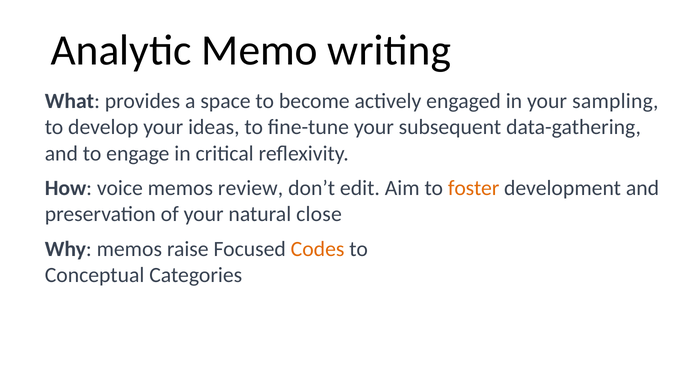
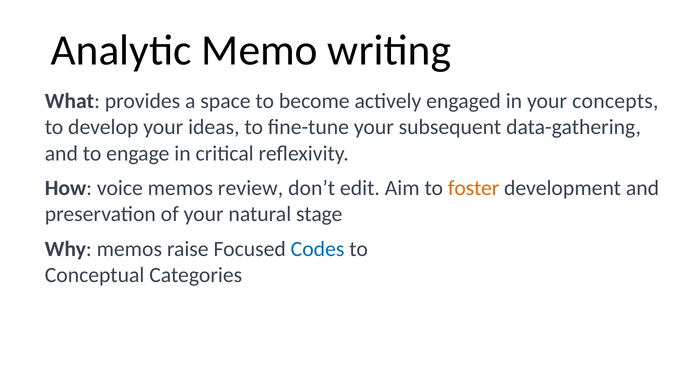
sampling: sampling -> concepts (615, 101)
close: close -> stage (319, 214)
Codes colour: orange -> blue (318, 249)
